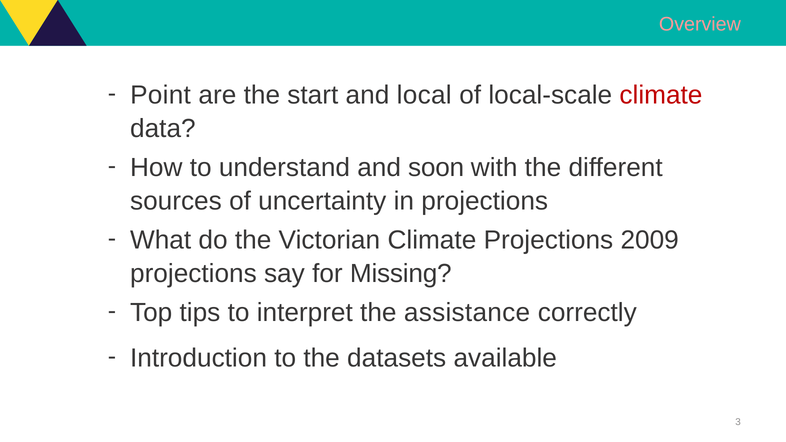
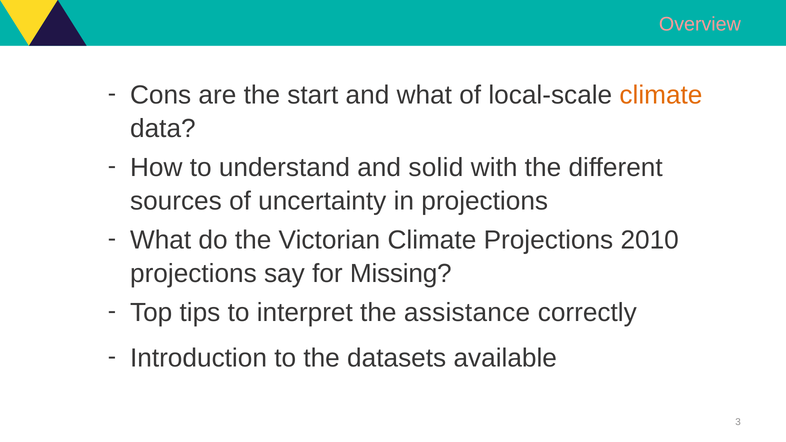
Point: Point -> Cons (161, 95)
and local: local -> what (424, 95)
climate colour: red -> orange (661, 95)
soon: soon -> solid (436, 168)
2009: 2009 -> 2010 (650, 240)
